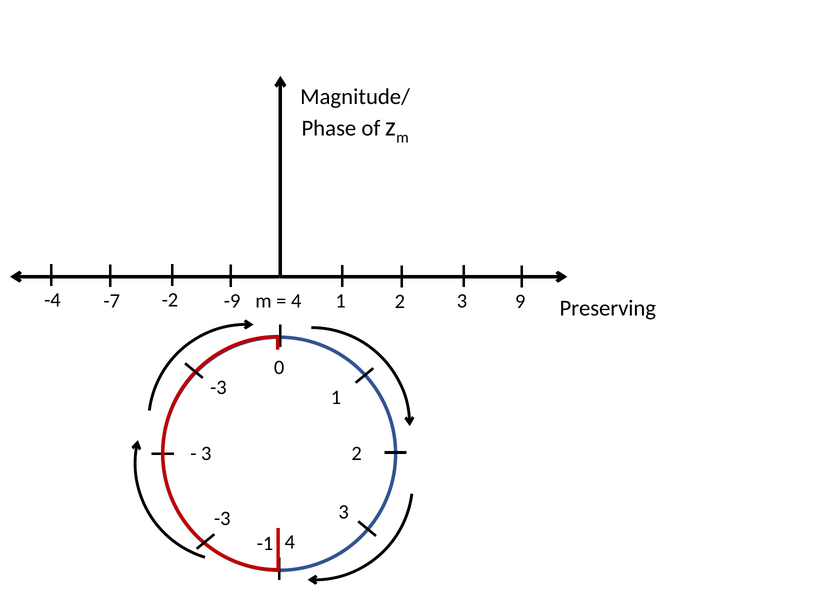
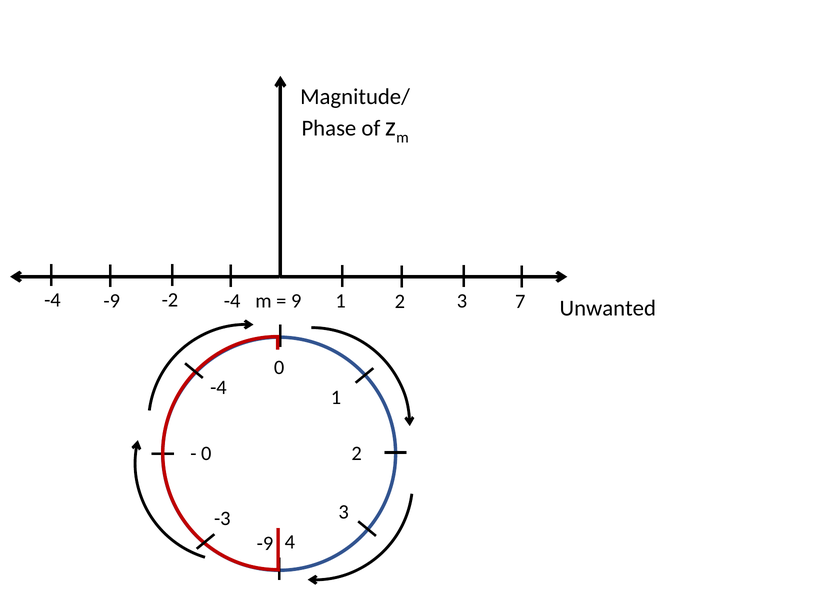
Preserving: Preserving -> Unwanted (608, 308)
-7: -7 -> -9 (112, 301)
-2 -9: -9 -> -4 (232, 301)
4: 4 -> 9 (296, 301)
9: 9 -> 7 (520, 301)
-3: -3 -> -4 (218, 387)
3: 3 -> 0 (206, 453)
-1: -1 -> -9 (265, 543)
